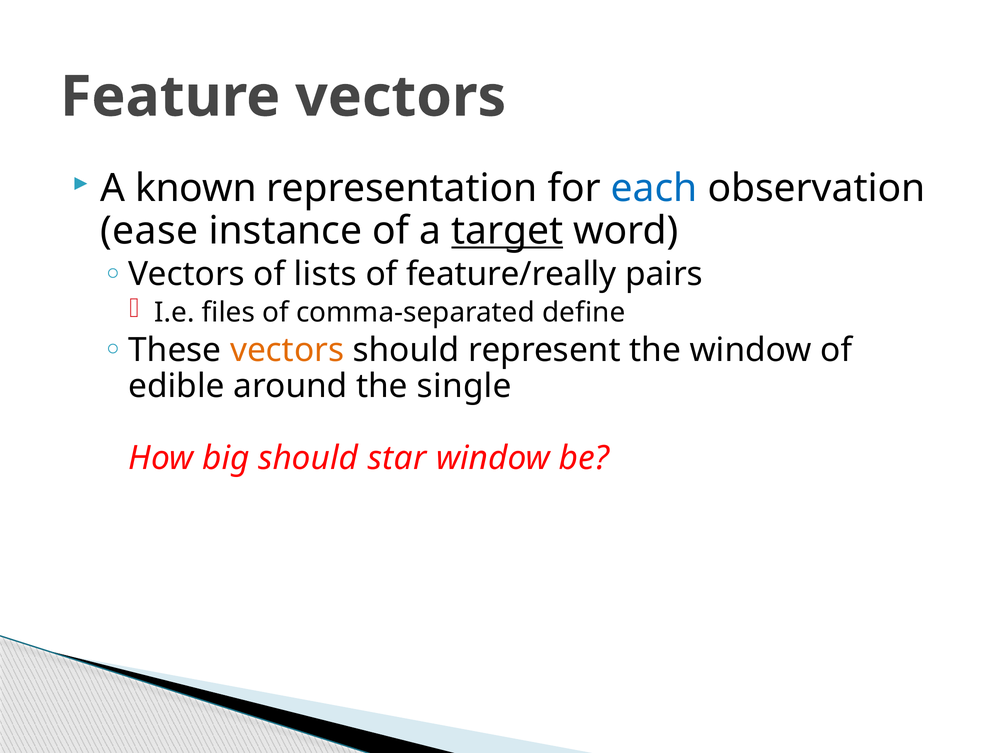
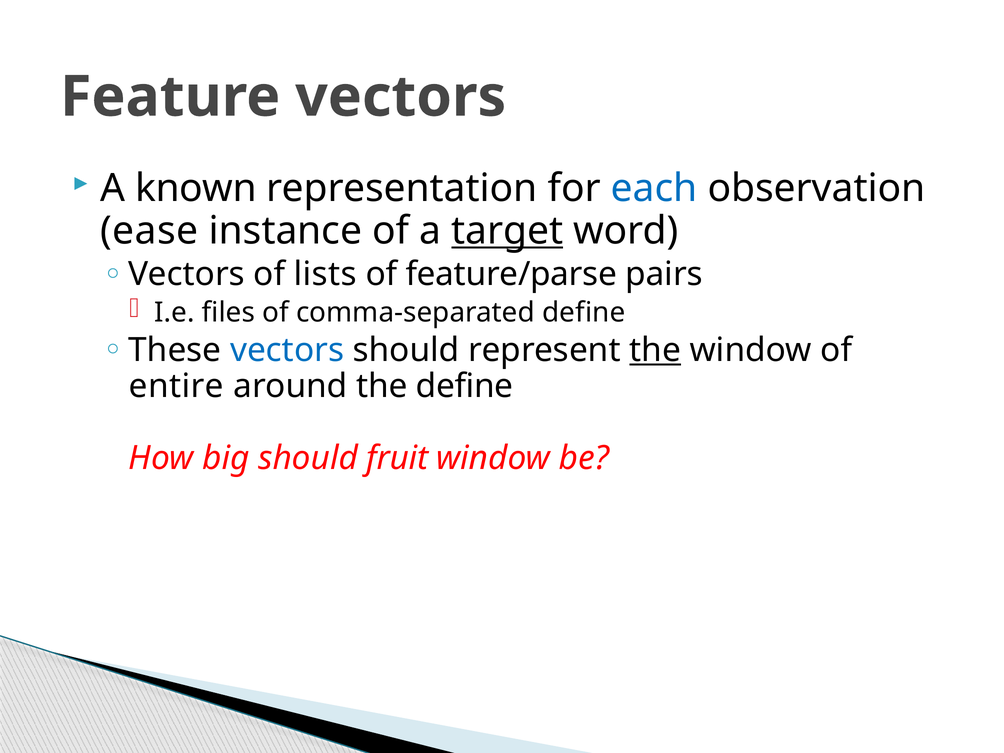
feature/really: feature/really -> feature/parse (511, 274)
vectors colour: orange -> blue (287, 350)
the underline: none -> present (655, 350)
edible: edible -> entire (176, 386)
the single: single -> define (465, 386)
star: star -> fruit (397, 458)
